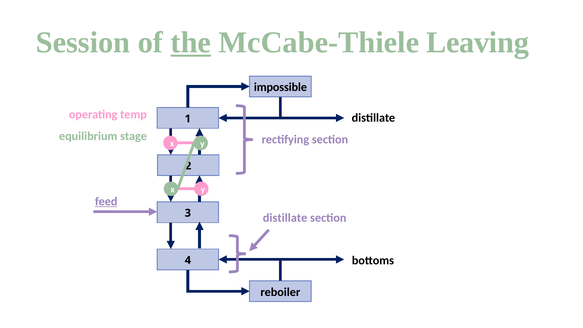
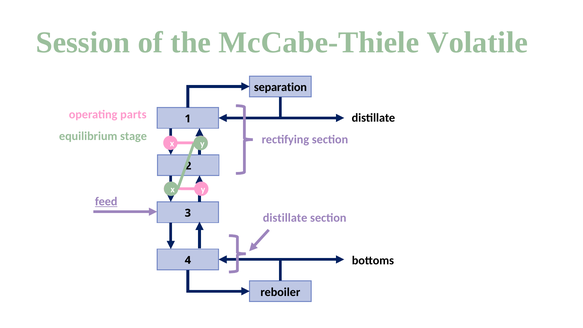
the underline: present -> none (191, 43)
Leaving: Leaving -> Volatile (477, 43)
impossible: impossible -> separation (280, 87)
temp: temp -> parts (133, 115)
